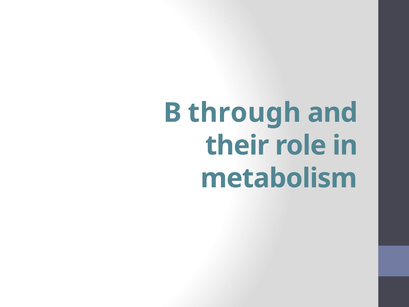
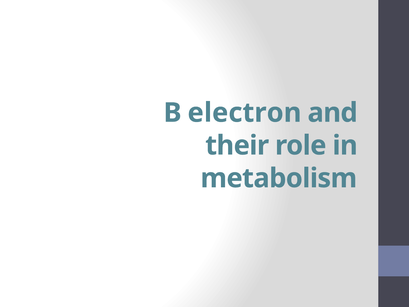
through: through -> electron (244, 113)
